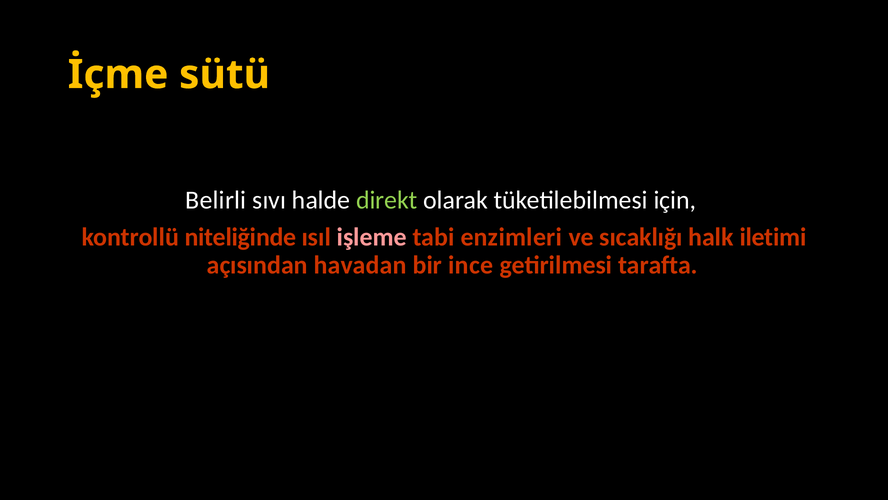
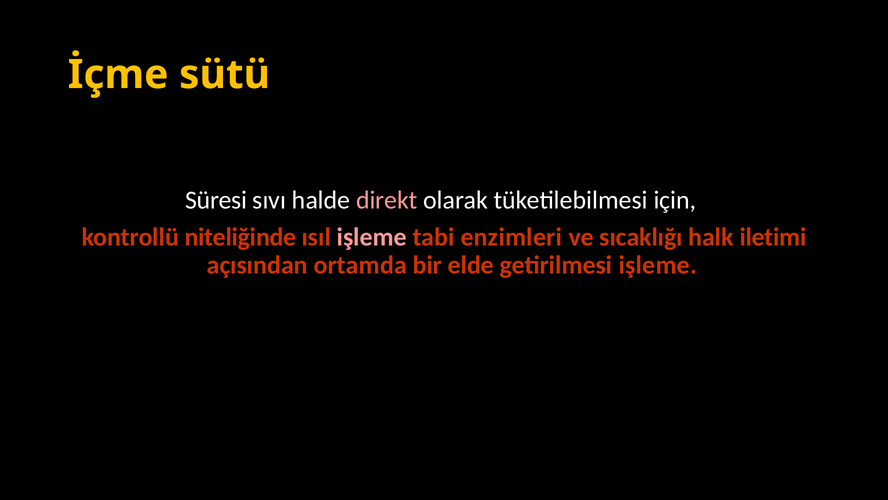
Belirli: Belirli -> Süresi (216, 200)
direkt colour: light green -> pink (387, 200)
havadan: havadan -> ortamda (360, 265)
ince: ince -> elde (471, 265)
getirilmesi tarafta: tarafta -> işleme (658, 265)
